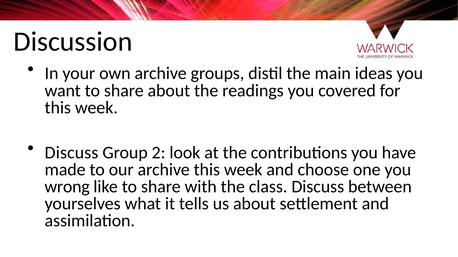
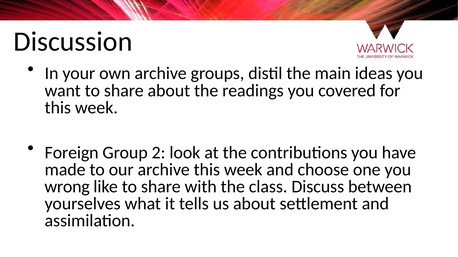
Discuss: Discuss -> Foreign (72, 153)
